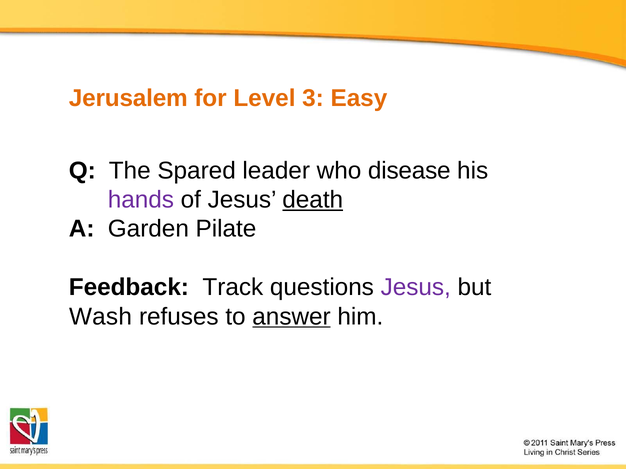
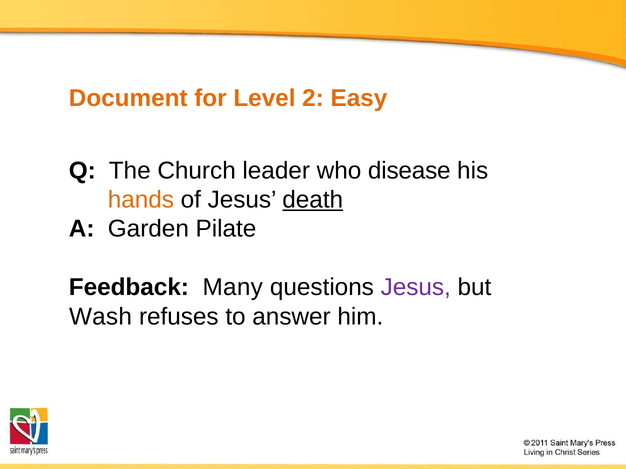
Jerusalem: Jerusalem -> Document (128, 98)
3: 3 -> 2 (313, 98)
Spared: Spared -> Church (197, 171)
hands colour: purple -> orange (141, 200)
Track: Track -> Many (233, 288)
answer underline: present -> none (292, 317)
